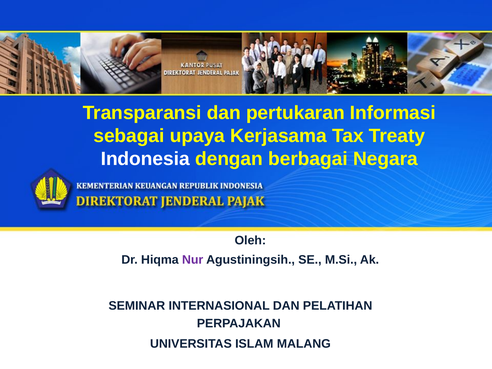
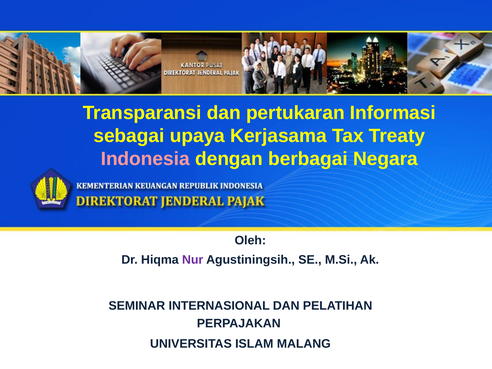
Indonesia colour: white -> pink (145, 159)
